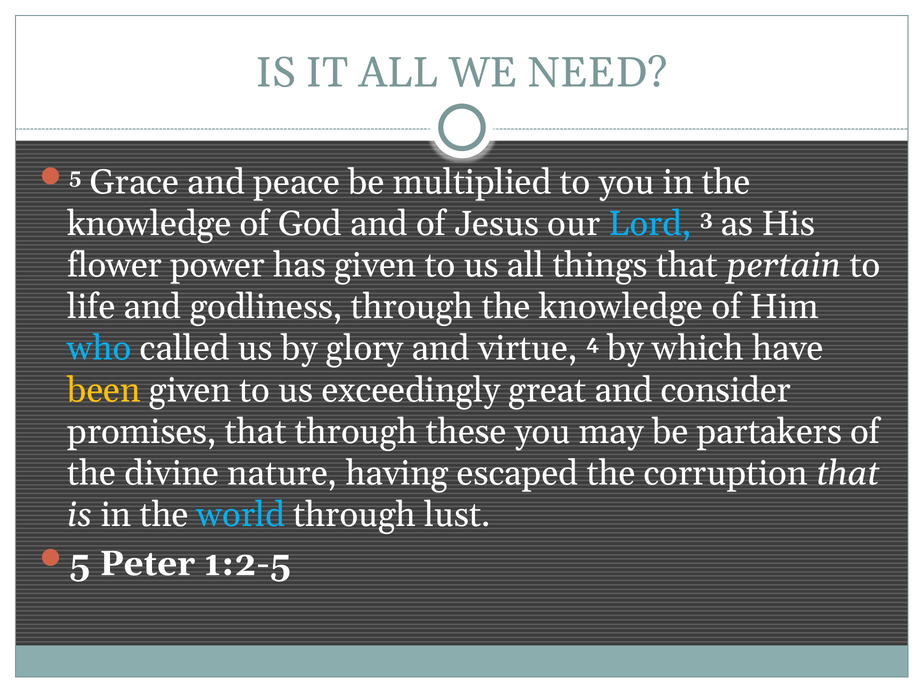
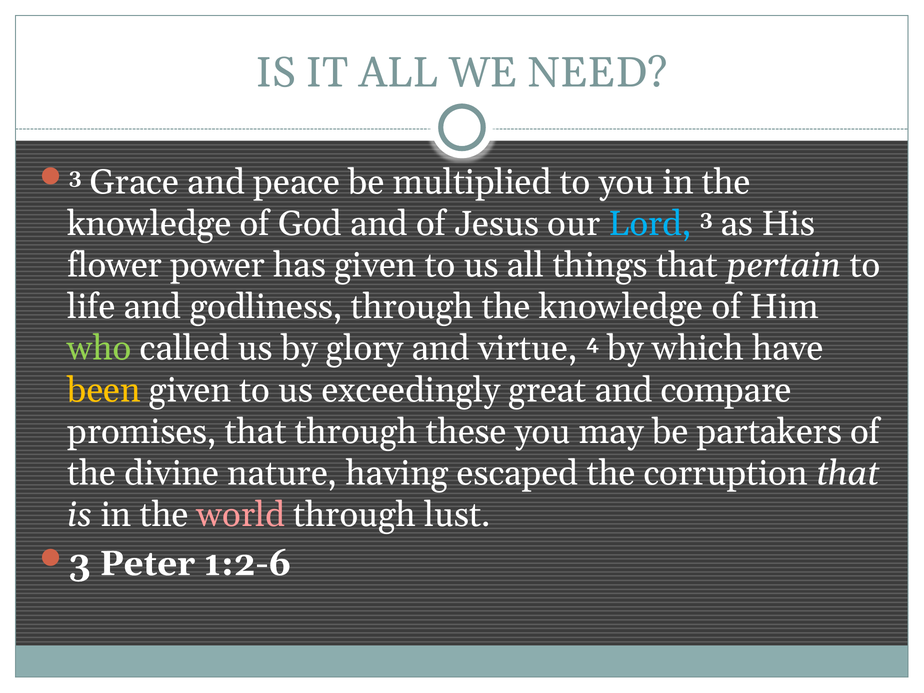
5: 5 -> 3 (75, 176)
who colour: light blue -> light green (99, 349)
consider: consider -> compare (726, 390)
world colour: light blue -> pink (241, 515)
5: 5 -> 3 (80, 564)
1:2-5: 1:2-5 -> 1:2-6 (248, 564)
